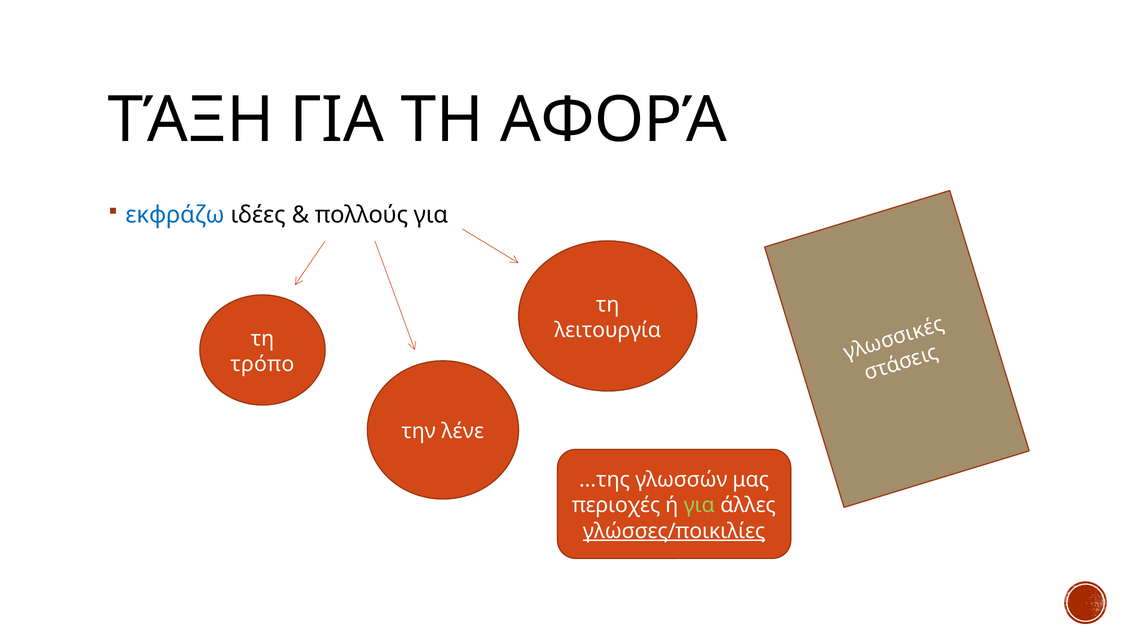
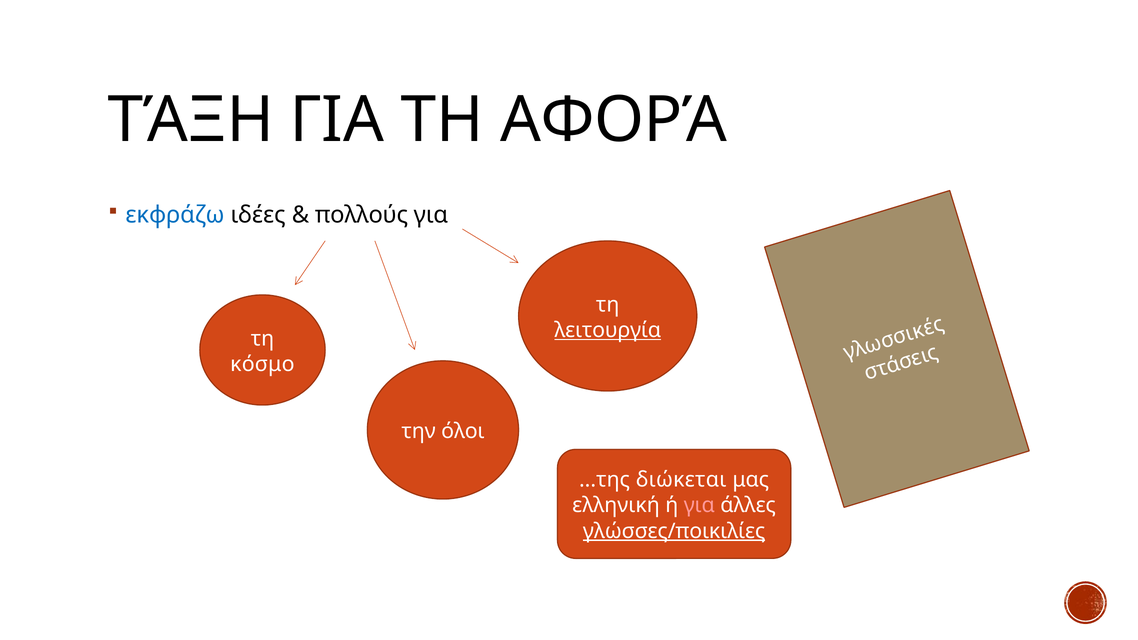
λειτουργία underline: none -> present (608, 330)
τρόπο: τρόπο -> κόσμο (262, 364)
λένε: λένε -> όλοι (463, 431)
γλωσσών: γλωσσών -> διώκεται (681, 480)
περιοχές: περιοχές -> ελληνική (616, 505)
για colour: light green -> pink (699, 505)
